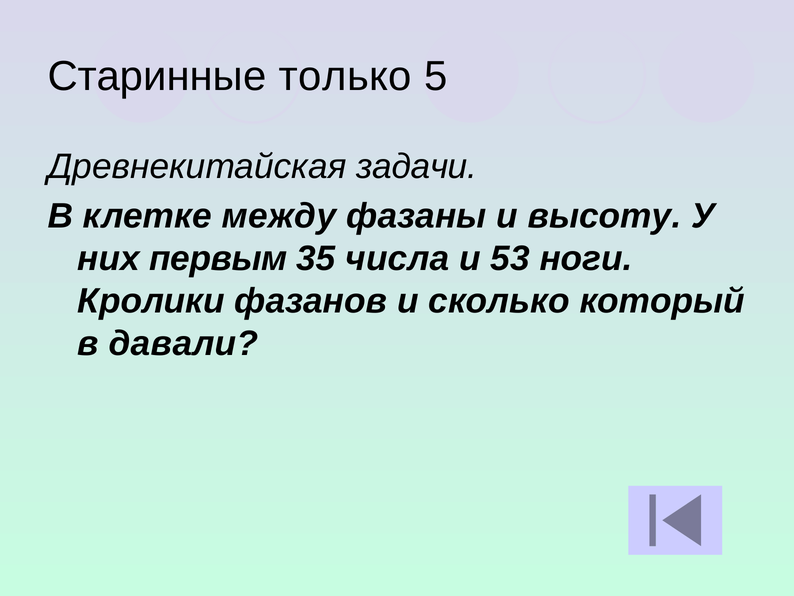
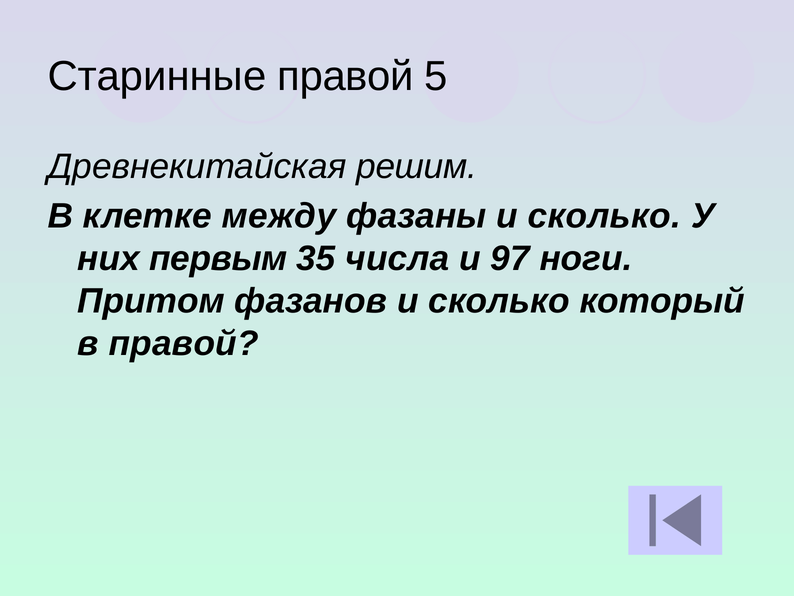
Старинные только: только -> правой (346, 76)
задачи: задачи -> решим (417, 167)
фазаны и высоту: высоту -> сколько (604, 216)
53: 53 -> 97 (510, 258)
Кролики: Кролики -> Притом (151, 301)
в давали: давали -> правой (184, 343)
